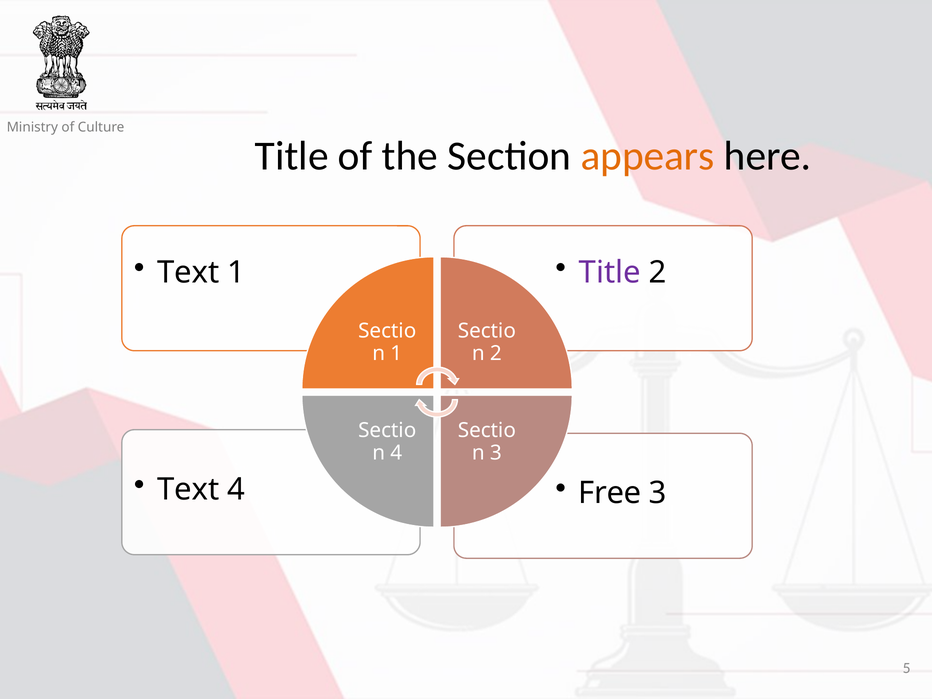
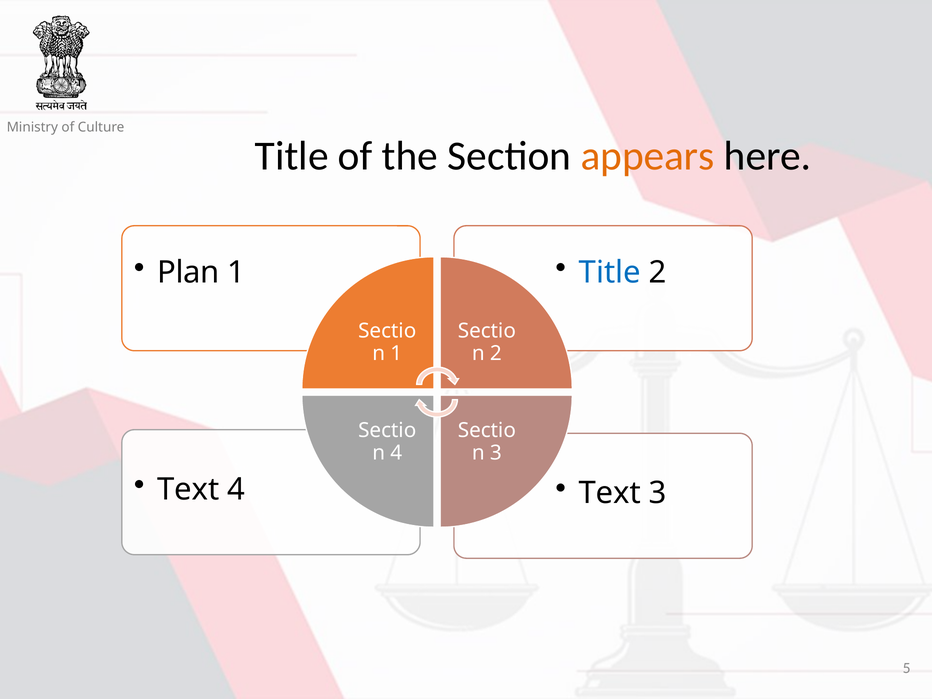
Text: Text -> Plan (188, 272)
Title colour: purple -> blue (610, 272)
Free: Free -> Text (610, 493)
